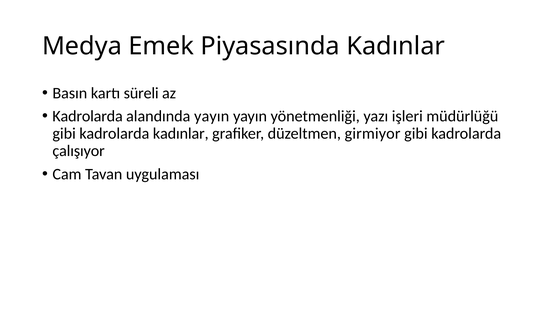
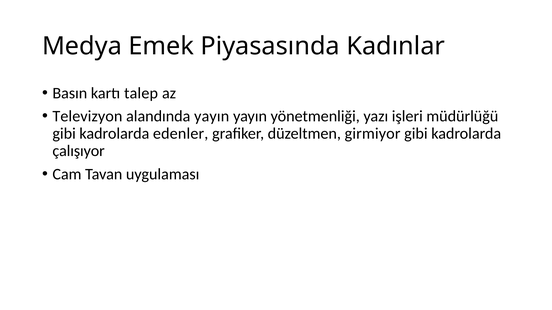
süreli: süreli -> talep (141, 93)
Kadrolarda: Kadrolarda -> Televizyon (87, 116)
kadrolarda kadınlar: kadınlar -> edenler (181, 134)
